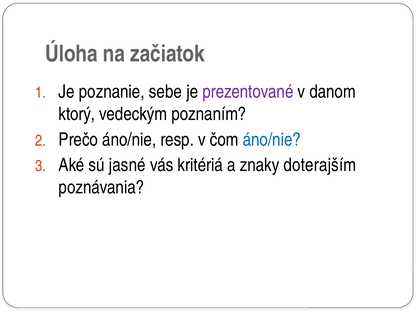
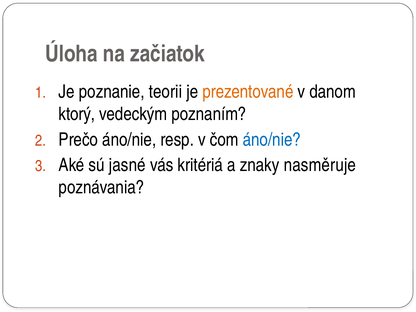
sebe: sebe -> teorii (165, 92)
prezentované colour: purple -> orange (248, 92)
doterajším: doterajším -> nasměruje (320, 165)
